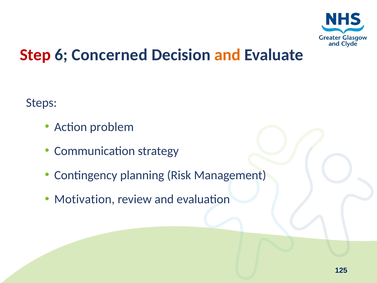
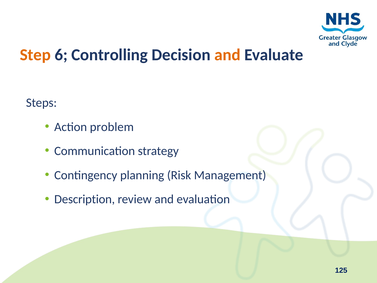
Step colour: red -> orange (35, 55)
Concerned: Concerned -> Controlling (110, 55)
Motivation: Motivation -> Description (85, 199)
